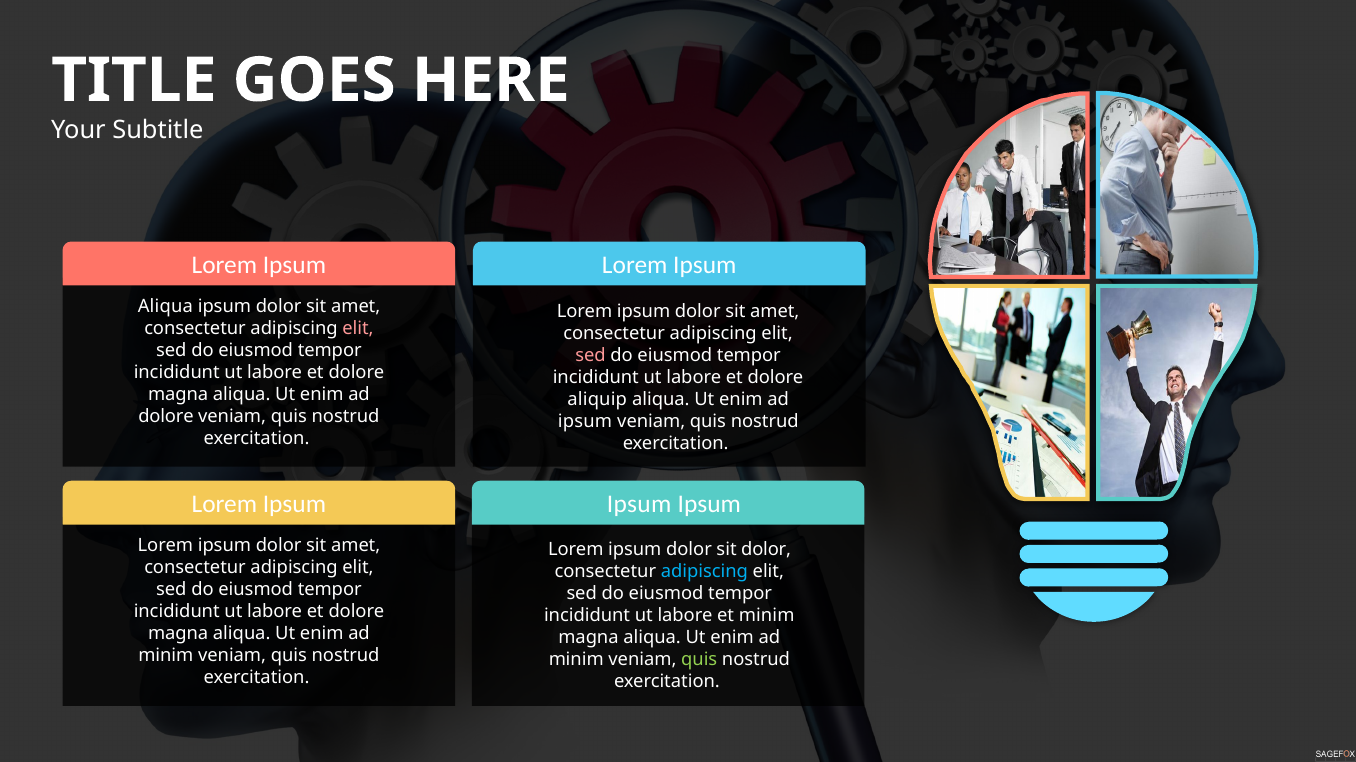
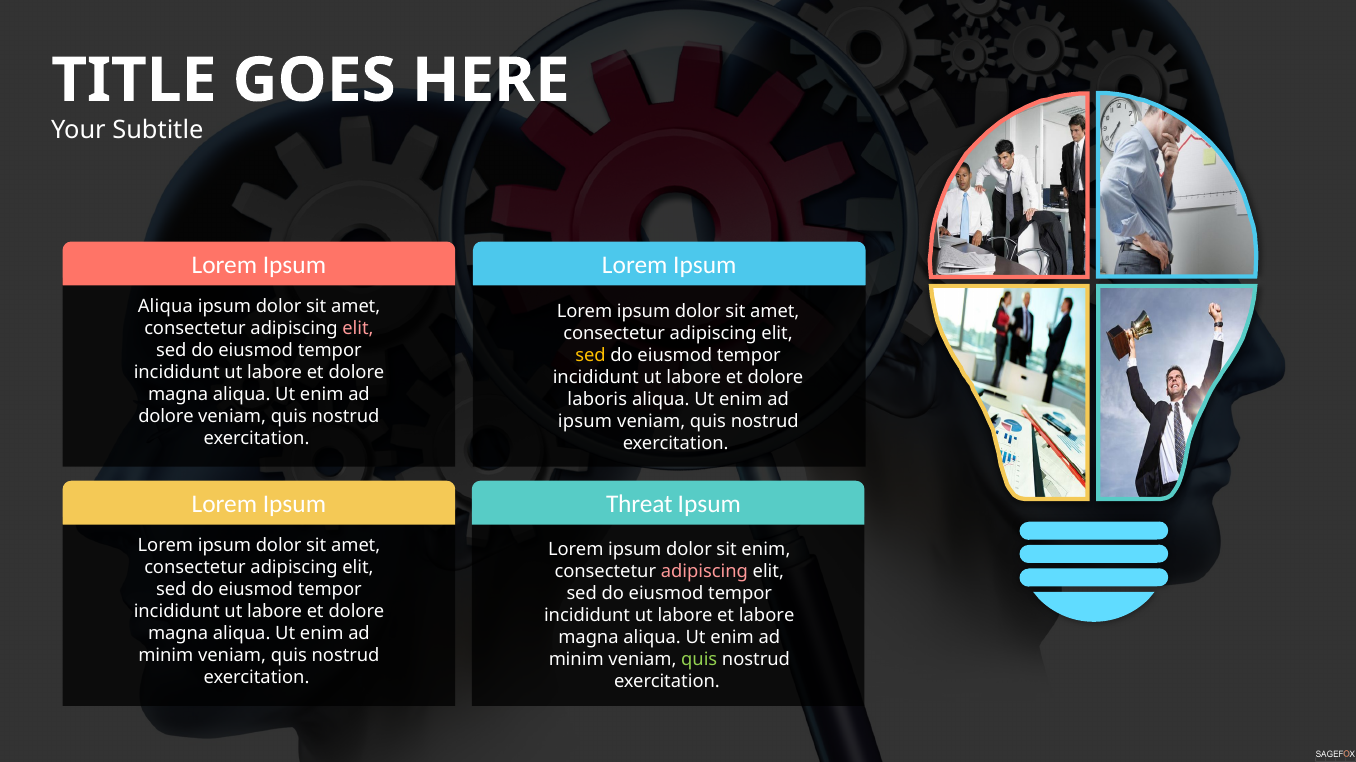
sed colour: pink -> yellow (591, 356)
aliquip: aliquip -> laboris (597, 400)
Ipsum: Ipsum -> Threat (639, 505)
sit dolor: dolor -> enim (766, 550)
adipiscing colour: light blue -> pink (704, 572)
et minim: minim -> labore (767, 616)
